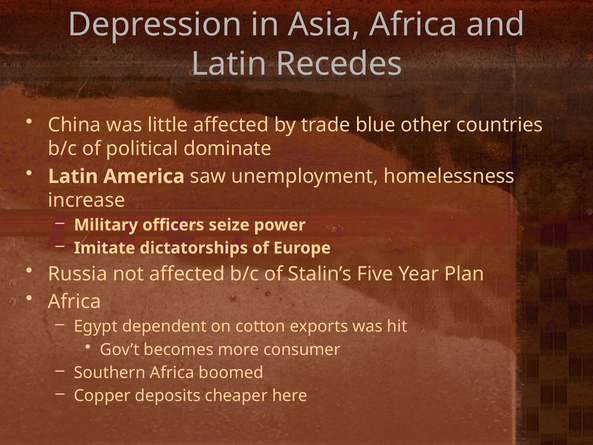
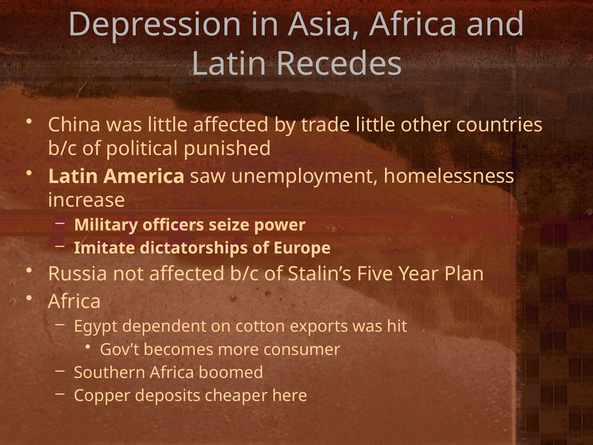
trade blue: blue -> little (376, 125)
dominate: dominate -> punished (227, 149)
